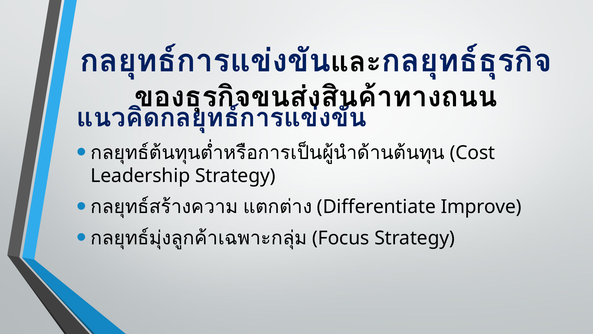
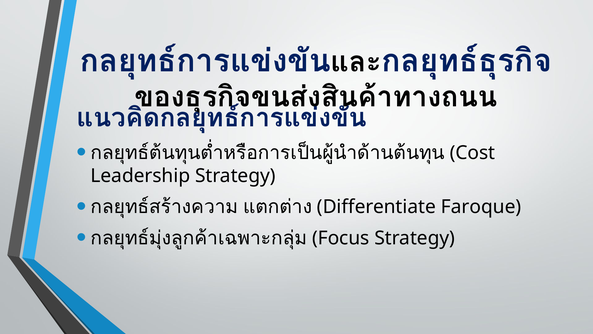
Improve: Improve -> Faroque (481, 207)
